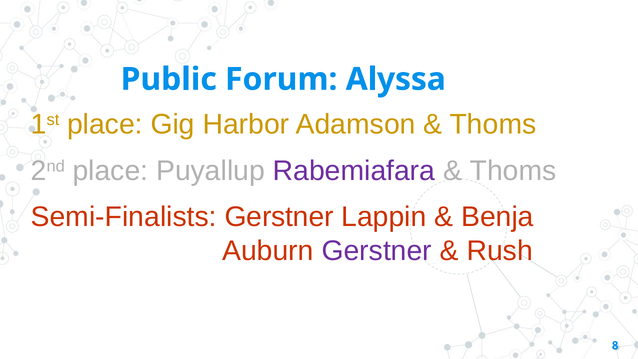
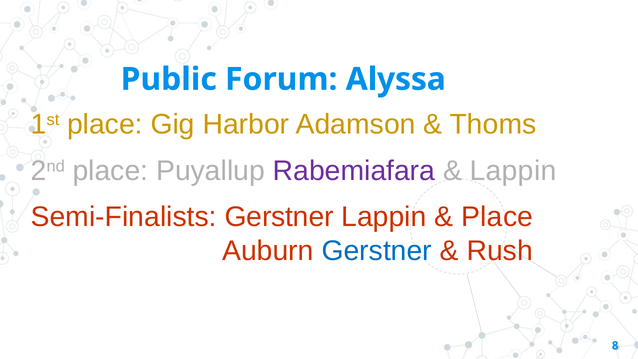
Thoms: Thoms -> Lappin (513, 171)
Benja: Benja -> Place (497, 217)
Gerstner colour: purple -> blue (377, 251)
